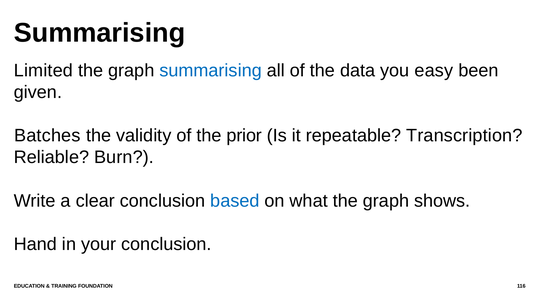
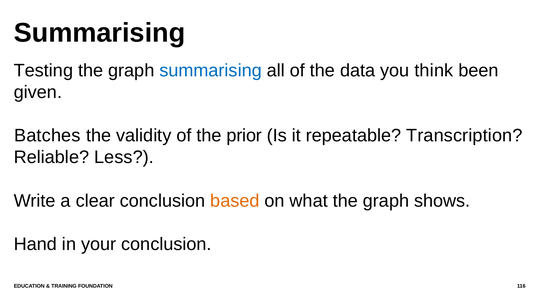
Limited: Limited -> Testing (43, 71)
easy: easy -> think (434, 71)
Burn: Burn -> Less (124, 157)
based colour: blue -> orange (235, 201)
